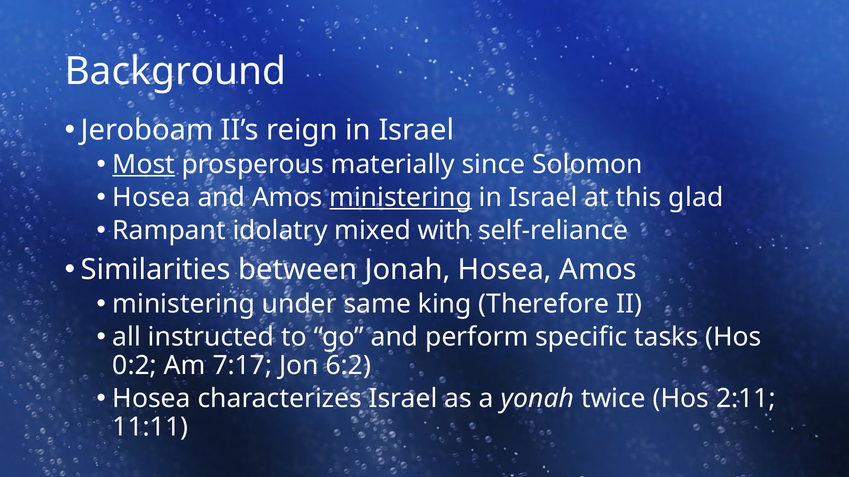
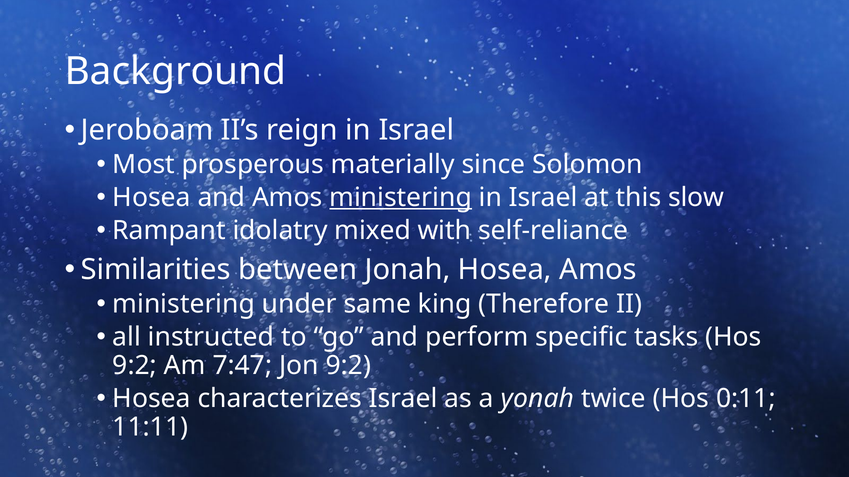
Most underline: present -> none (144, 165)
glad: glad -> slow (696, 198)
0:2: 0:2 -> 9:2 (135, 366)
7:17: 7:17 -> 7:47 (242, 366)
Jon 6:2: 6:2 -> 9:2 (348, 366)
2:11: 2:11 -> 0:11 (746, 399)
